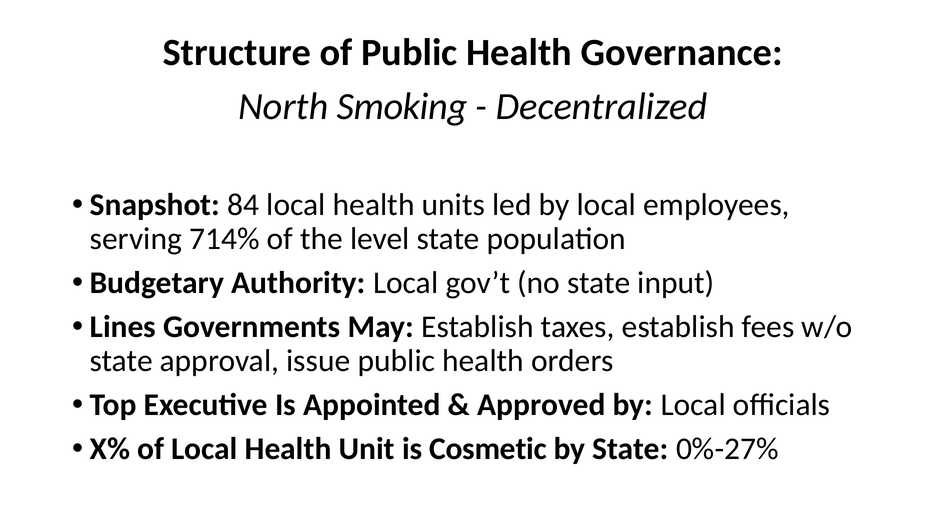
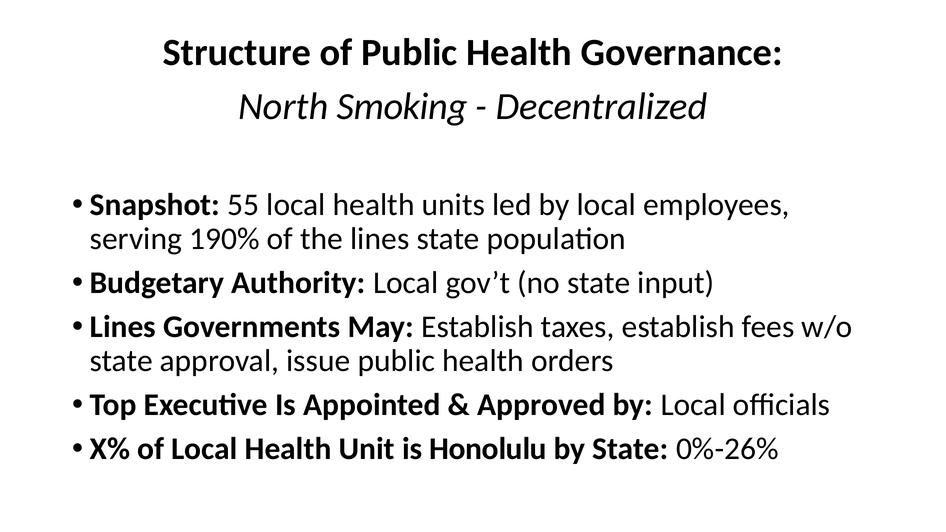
84: 84 -> 55 (243, 205)
714%: 714% -> 190% (224, 239)
the level: level -> lines (380, 239)
Cosmetic: Cosmetic -> Honolulu (488, 449)
0%-27%: 0%-27% -> 0%-26% (727, 449)
